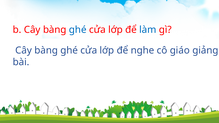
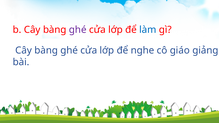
ghé colour: blue -> purple (78, 30)
